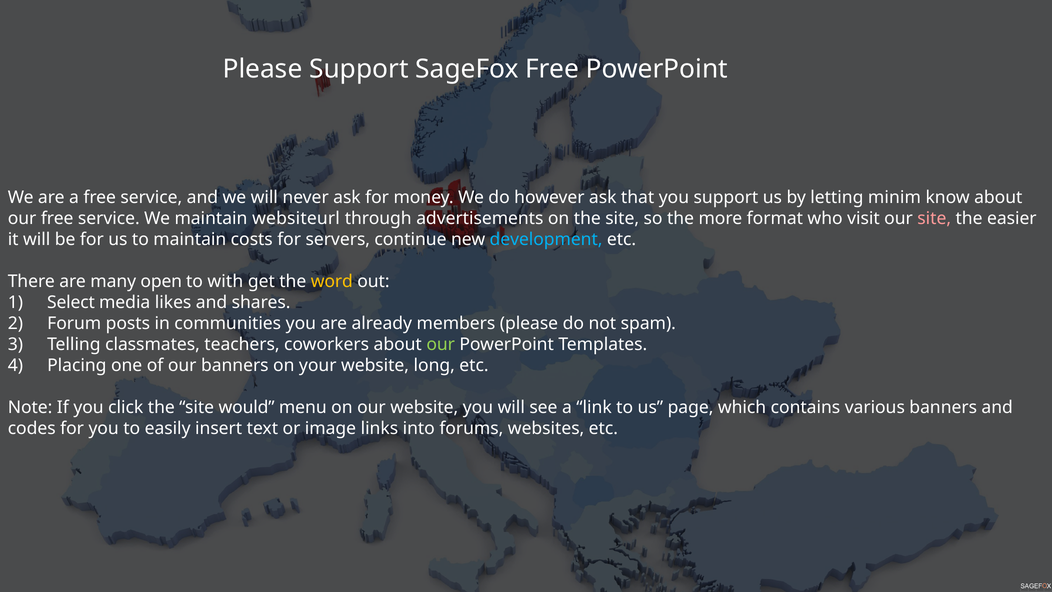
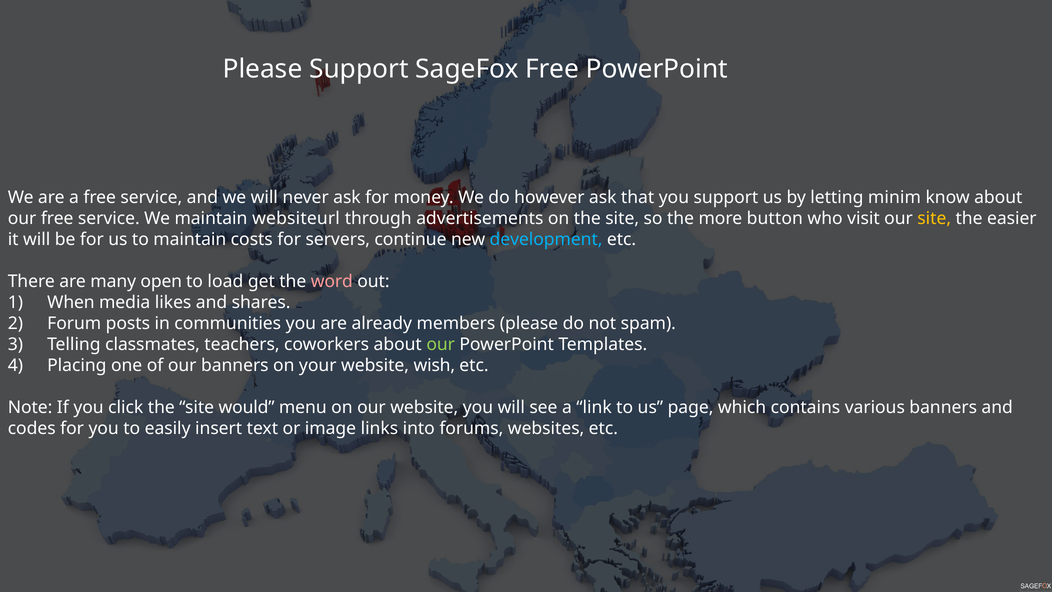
format: format -> button (775, 218)
site colour: pink -> yellow (934, 218)
with: with -> load (225, 281)
word colour: yellow -> pink (332, 281)
Select: Select -> When (71, 302)
long: long -> wish (434, 365)
